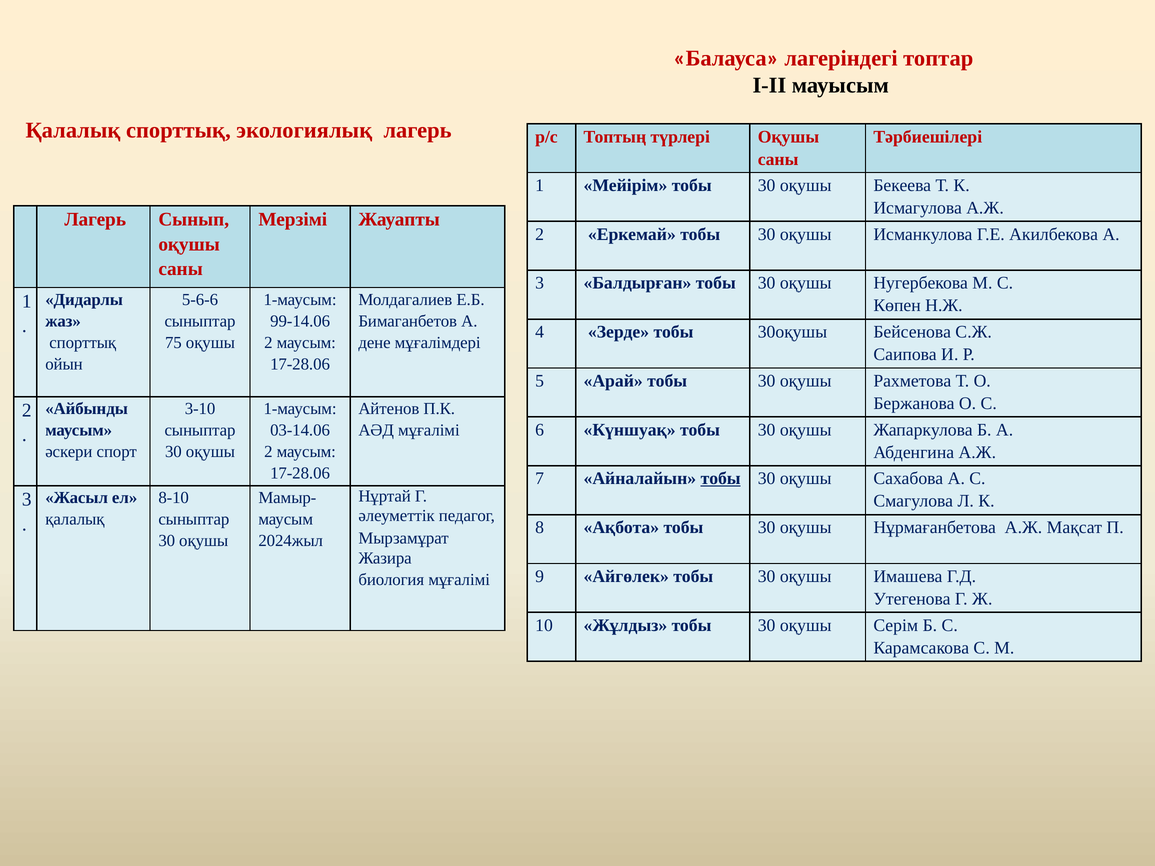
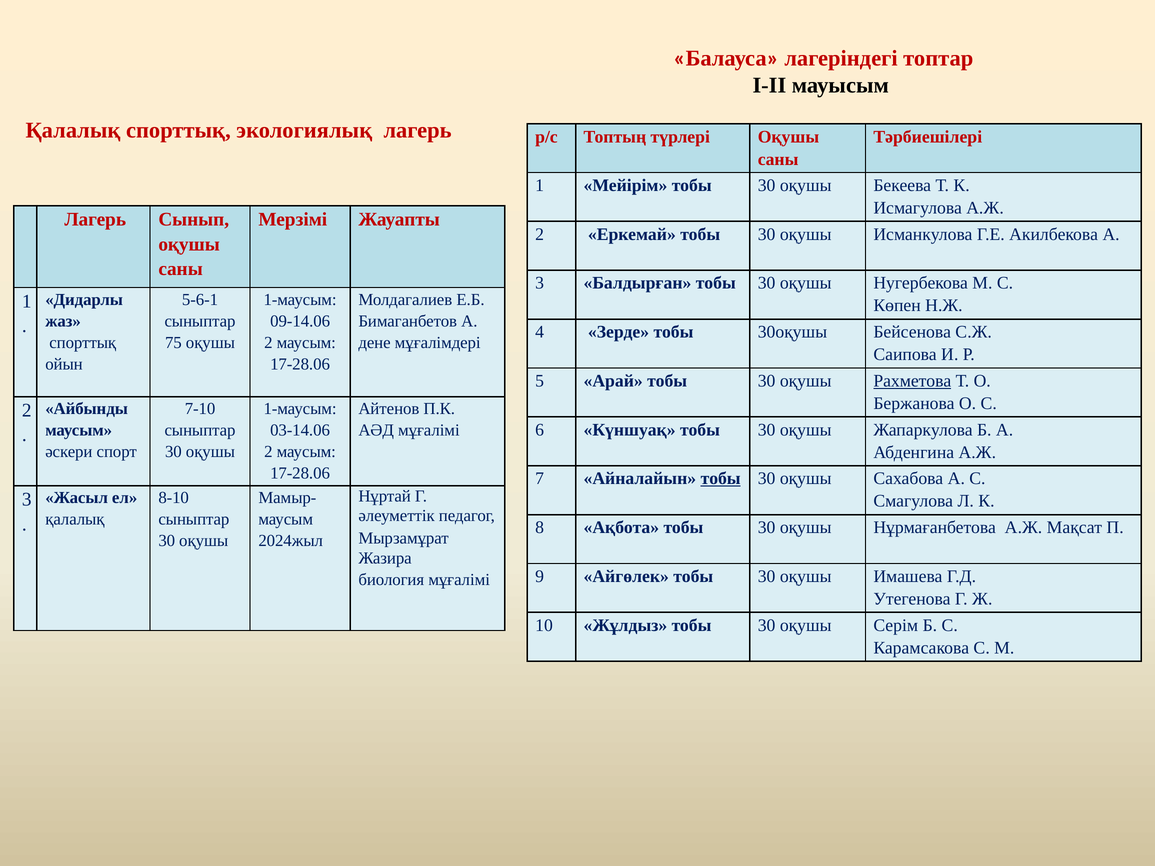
5-6-6: 5-6-6 -> 5-6-1 (200, 300)
99-14.06: 99-14.06 -> 09-14.06 (300, 321)
Рахметова underline: none -> present (912, 381)
3-10: 3-10 -> 7-10 (200, 409)
